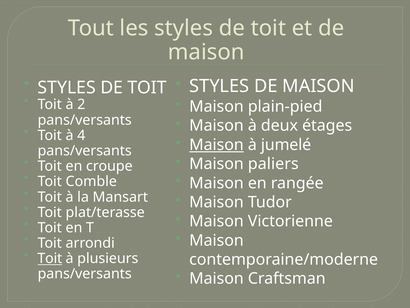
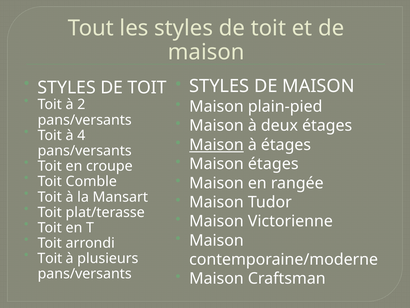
à jumelé: jumelé -> étages (286, 145)
Maison paliers: paliers -> étages (273, 164)
Toit underline: present -> none (50, 258)
